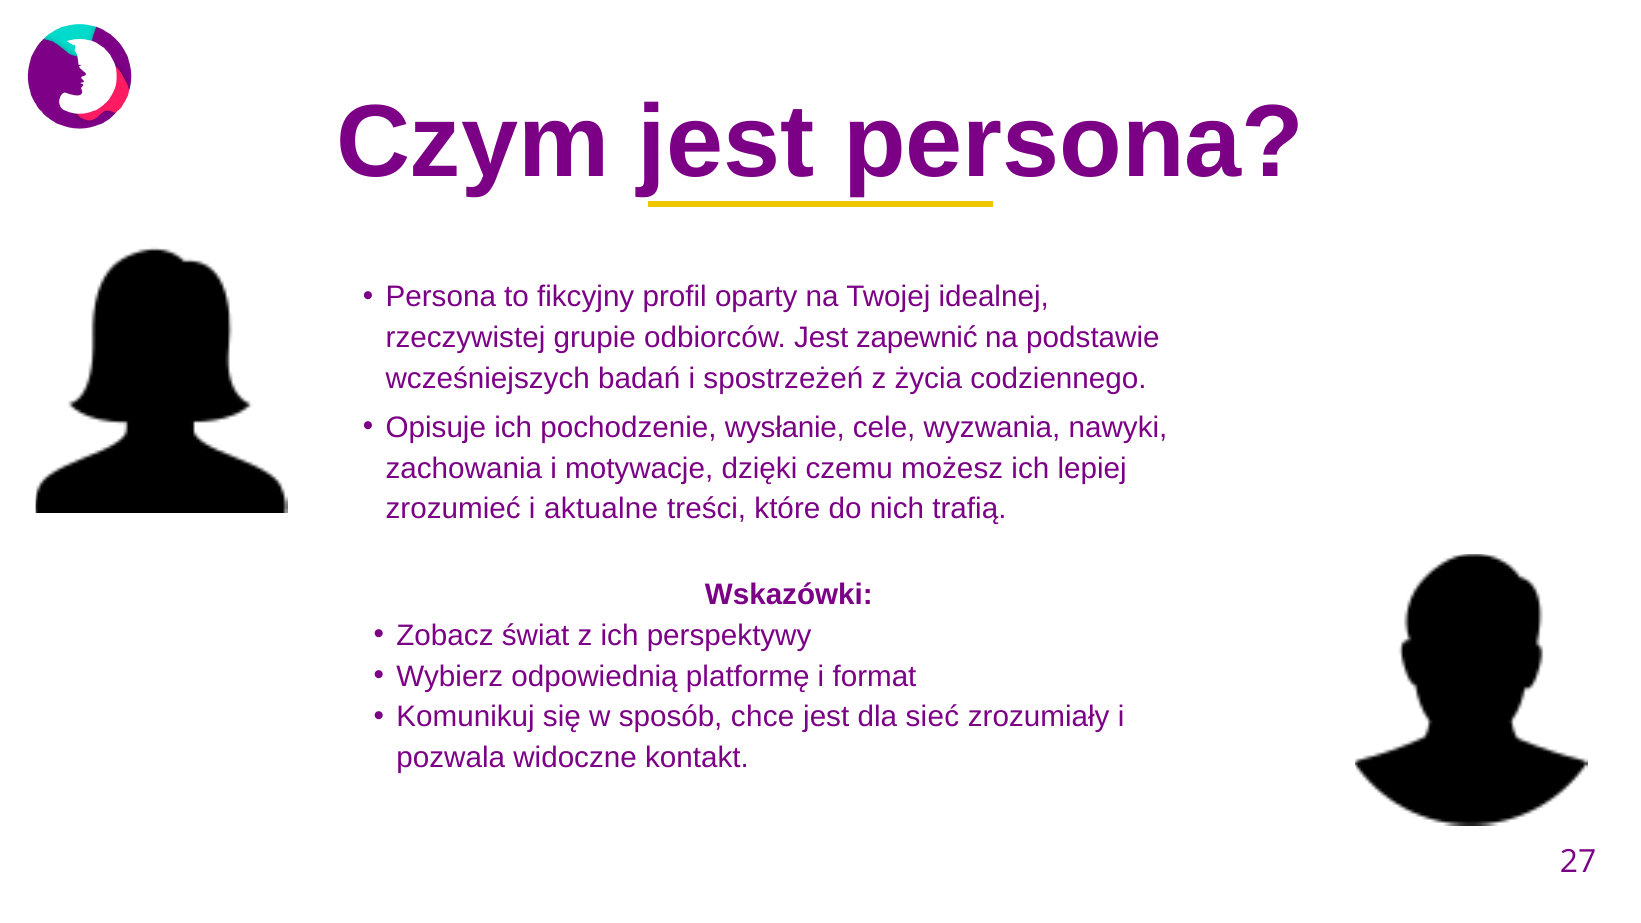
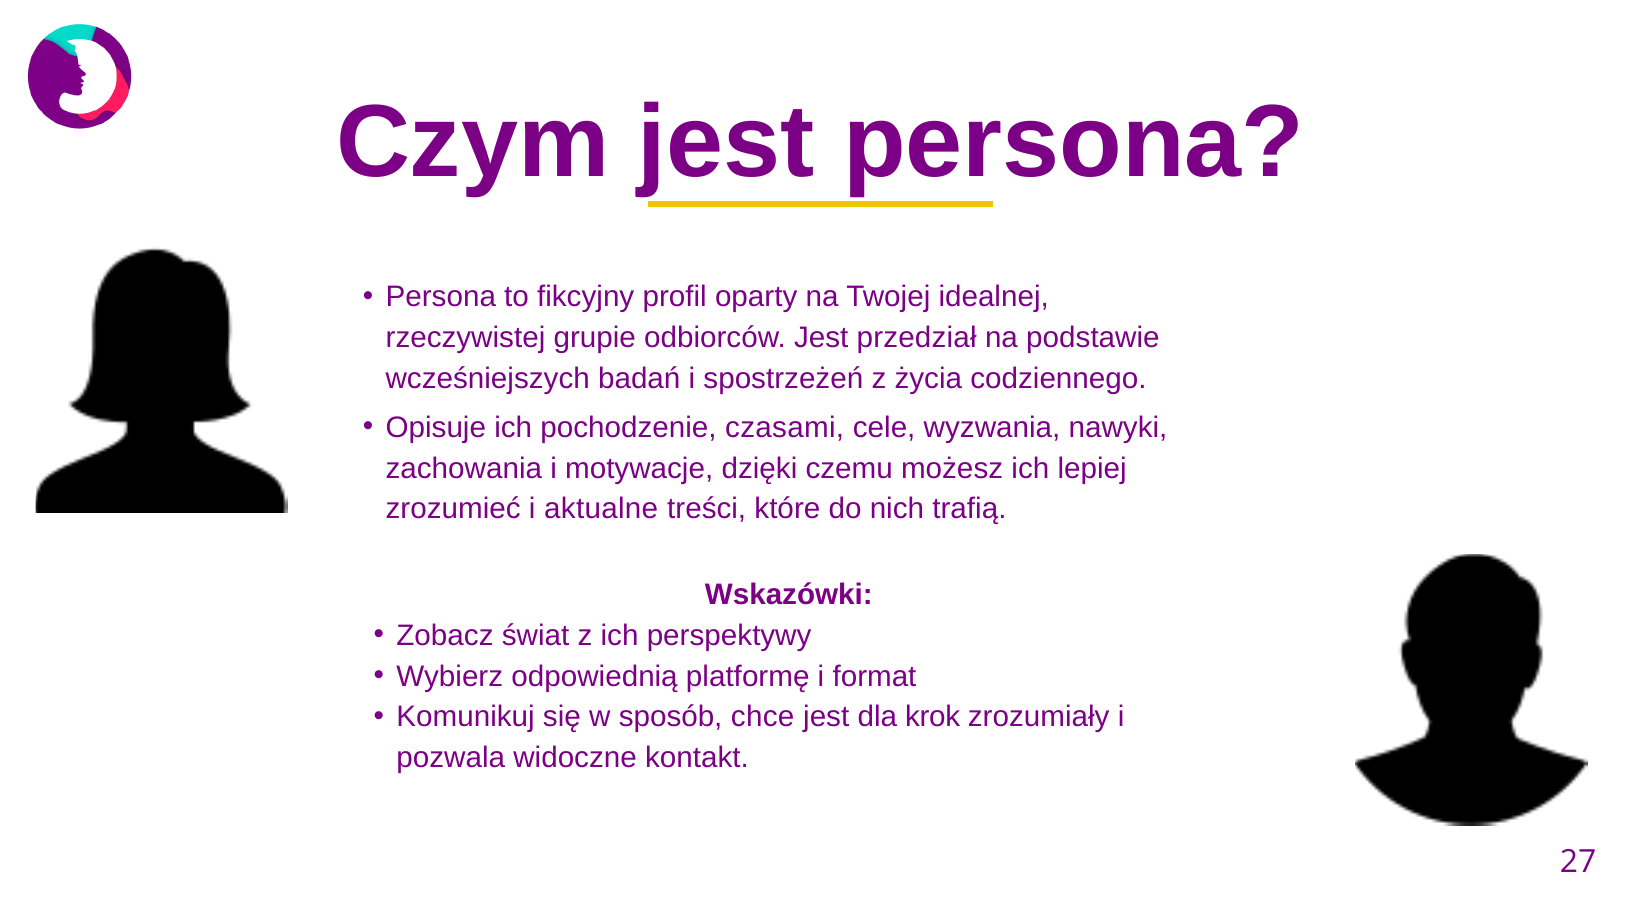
zapewnić: zapewnić -> przedział (917, 338)
wysłanie: wysłanie -> czasami (785, 427)
sieć: sieć -> krok (933, 717)
